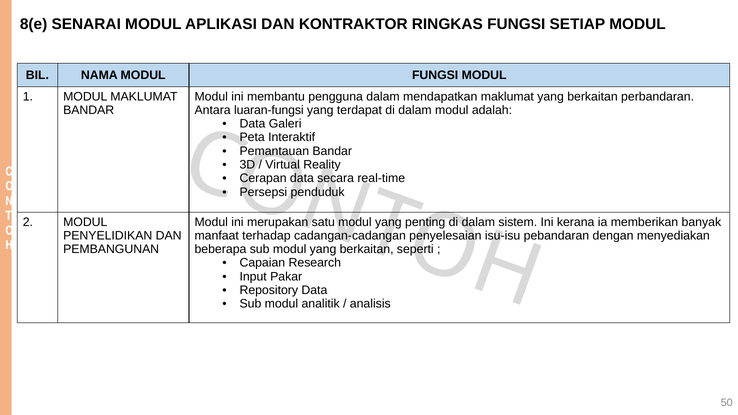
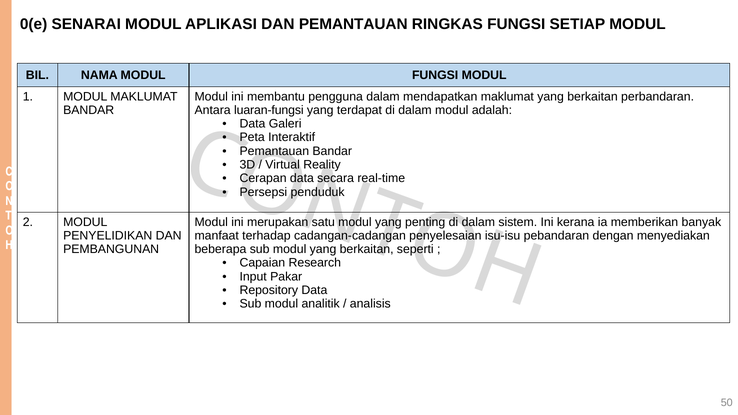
8(e: 8(e -> 0(e (34, 24)
DAN KONTRAKTOR: KONTRAKTOR -> PEMANTAUAN (353, 24)
